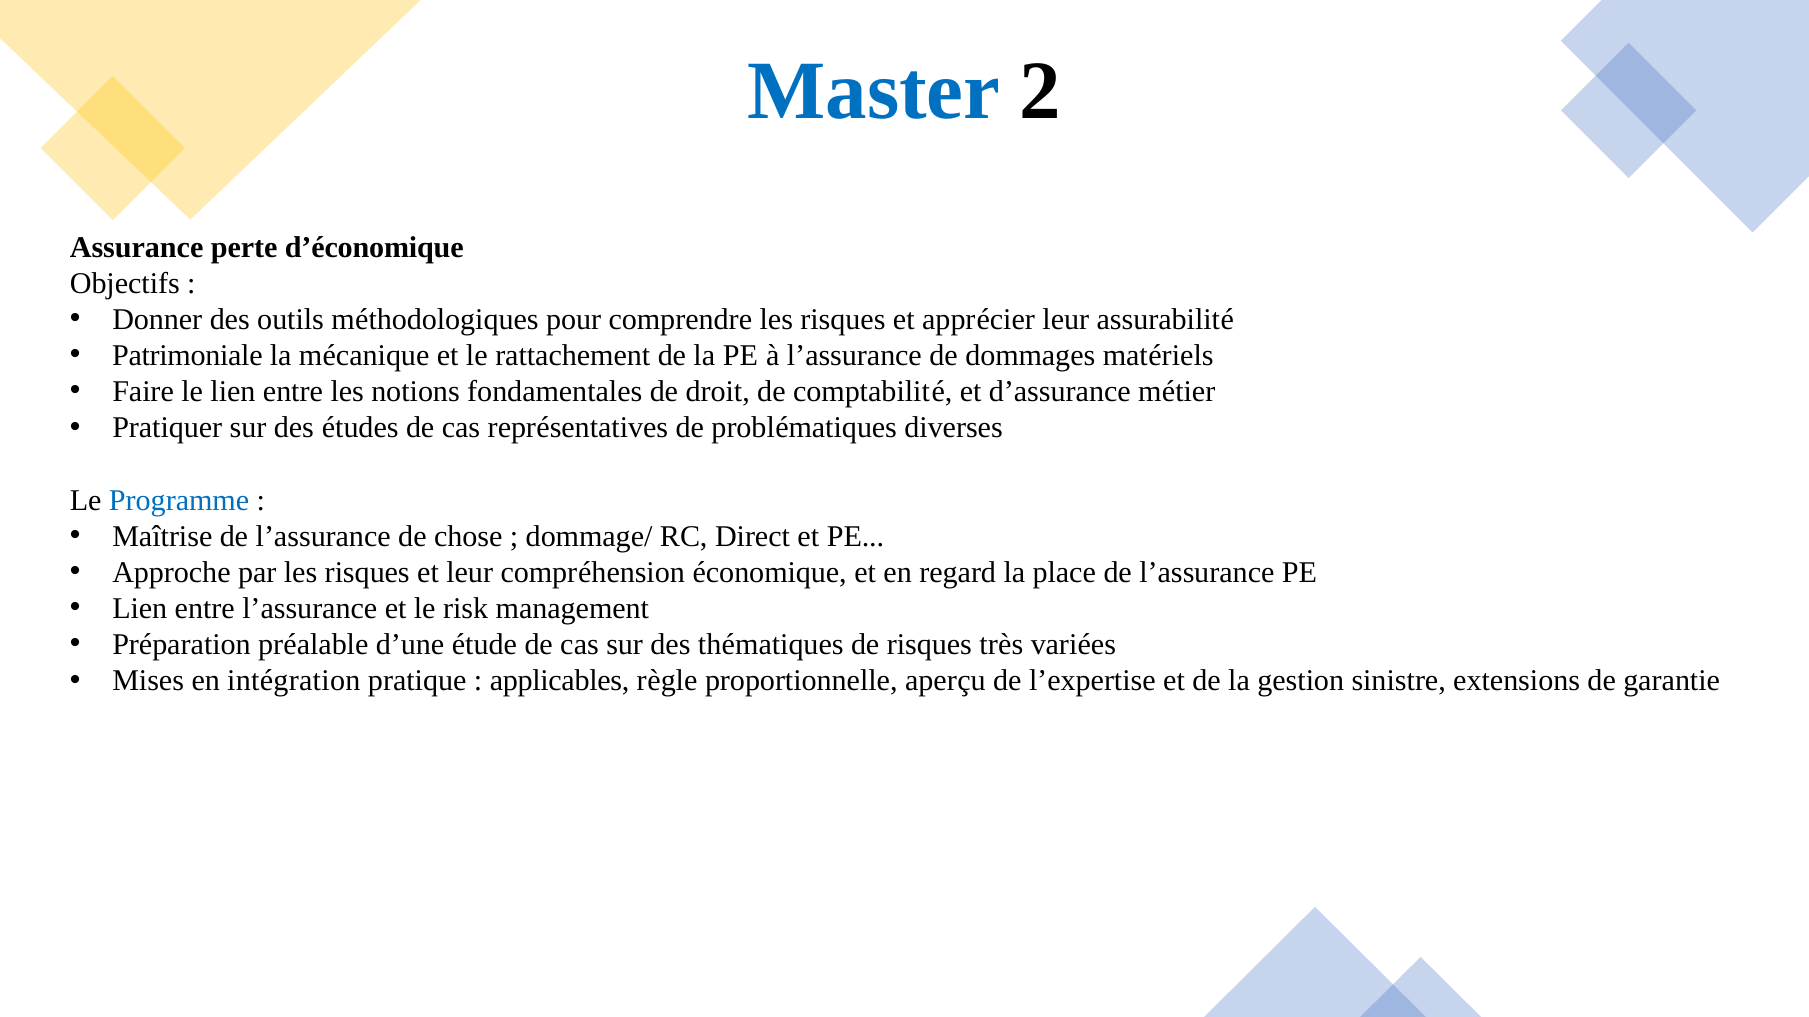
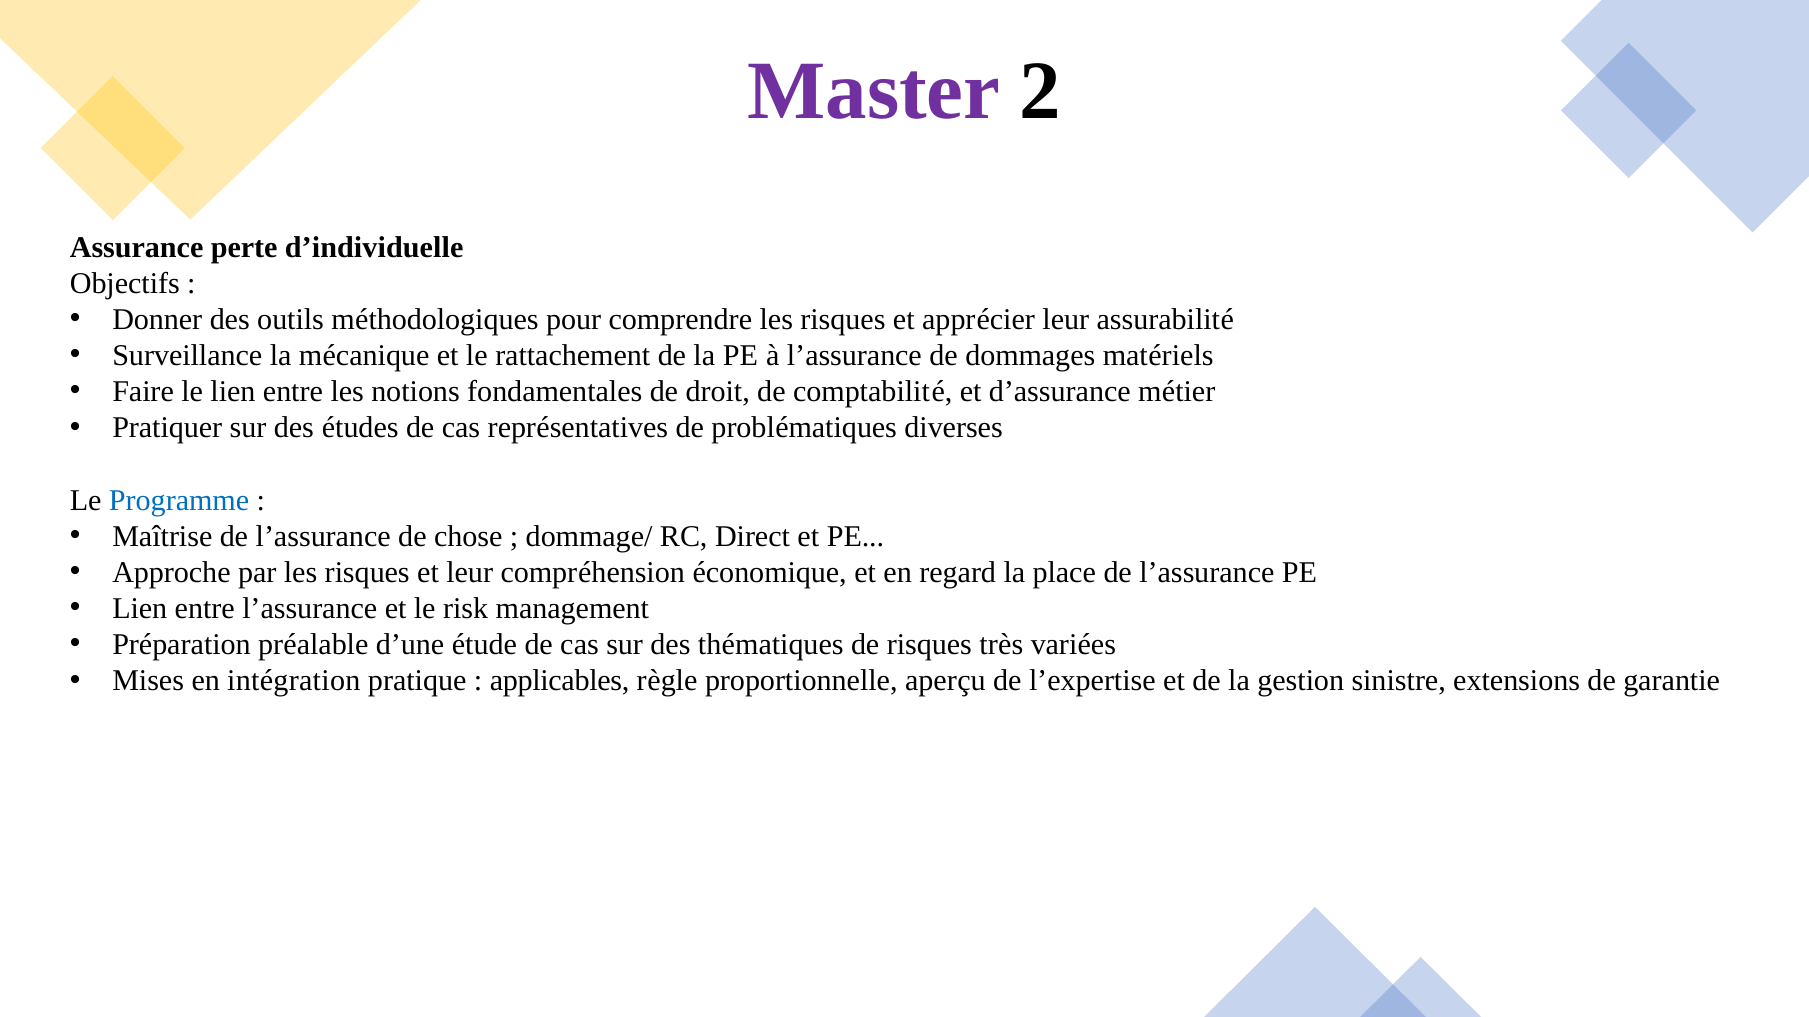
Master colour: blue -> purple (874, 92)
d’économique: d’économique -> d’individuelle (374, 247)
Patrimoniale: Patrimoniale -> Surveillance (187, 356)
